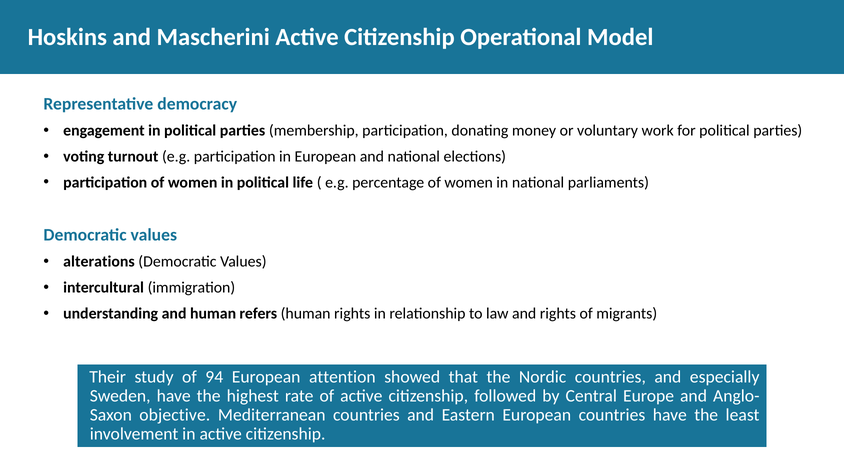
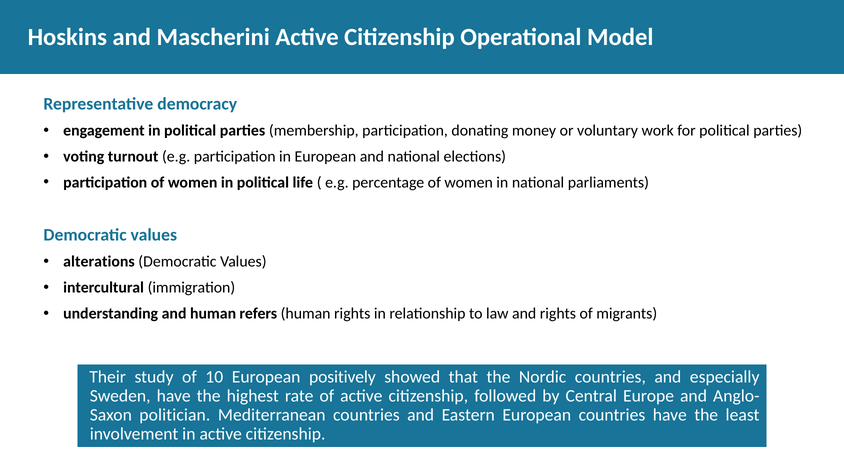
94: 94 -> 10 (214, 378)
attention: attention -> positively (342, 378)
objective: objective -> politician (175, 416)
